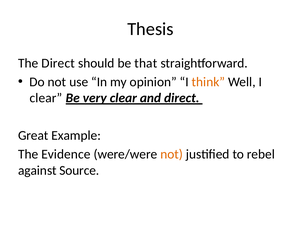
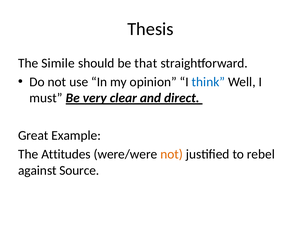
The Direct: Direct -> Simile (58, 63)
think colour: orange -> blue (208, 82)
clear: clear -> must (46, 98)
Evidence: Evidence -> Attitudes (66, 154)
